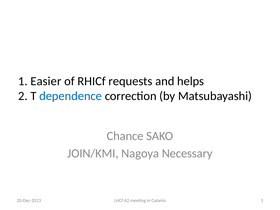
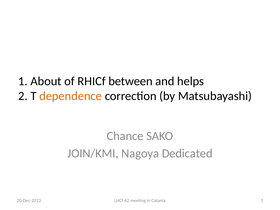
Easier: Easier -> About (46, 81)
requests: requests -> between (131, 81)
dependence colour: blue -> orange (71, 96)
Necessary: Necessary -> Dedicated (187, 153)
